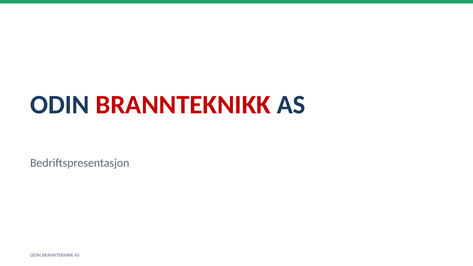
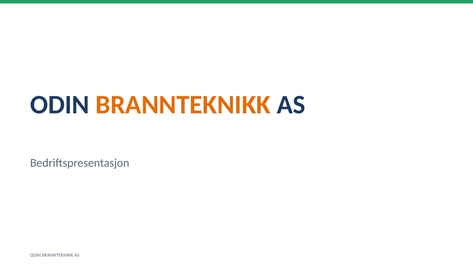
BRANNTEKNIKK colour: red -> orange (183, 105)
